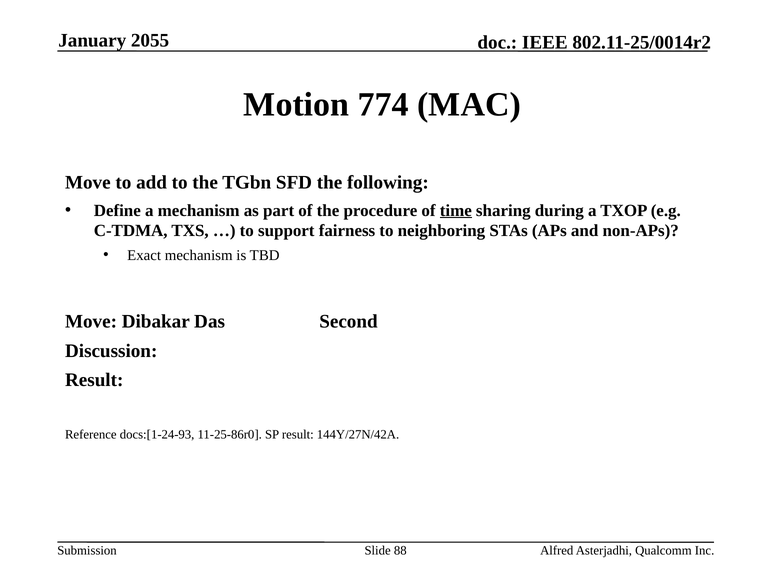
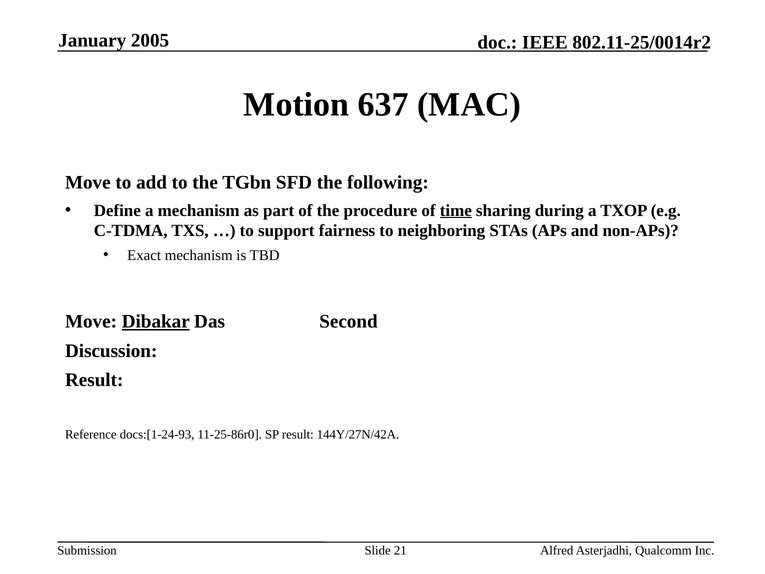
2055: 2055 -> 2005 (150, 41)
774: 774 -> 637 (383, 104)
Dibakar underline: none -> present (156, 321)
88: 88 -> 21 (400, 550)
